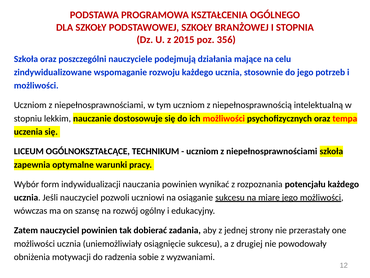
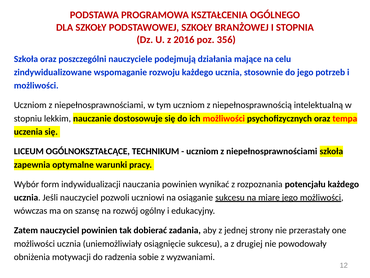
2015: 2015 -> 2016 (184, 40)
